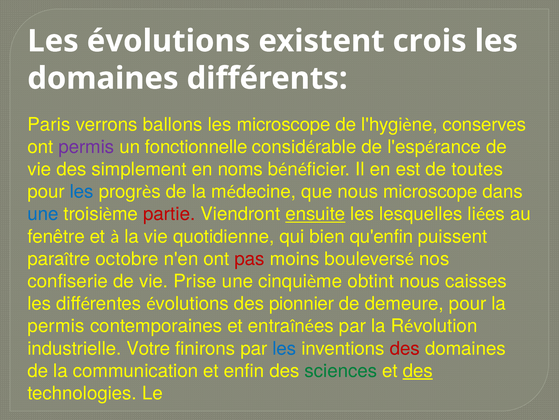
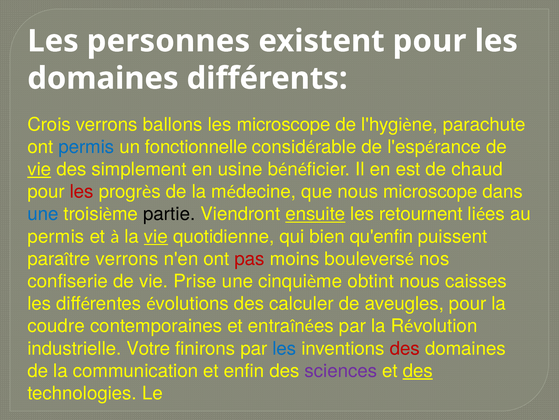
Les évolutions: évolutions -> personnes (168, 41)
existent crois: crois -> pour (430, 41)
Paris: Paris -> Crois (49, 124)
conserves: conserves -> parachute (484, 124)
permis colour: purple -> blue (86, 147)
vie underline: none -> present (39, 169)
noms: noms -> usine (240, 169)
toutes: toutes -> chaud (477, 169)
les colour: blue -> red (82, 191)
partie colour: red -> black (169, 214)
lesquelles: lesquelles -> retournent (421, 214)
fenêtre: fenêtre -> permis (56, 236)
vie underline: none -> present (156, 236)
paraître octobre: octobre -> verrons (127, 258)
pionnier: pionnier -> calculer (301, 303)
demeure: demeure -> aveugles (404, 303)
permis: permis -> coudre (56, 326)
sciences colour: green -> purple (341, 370)
